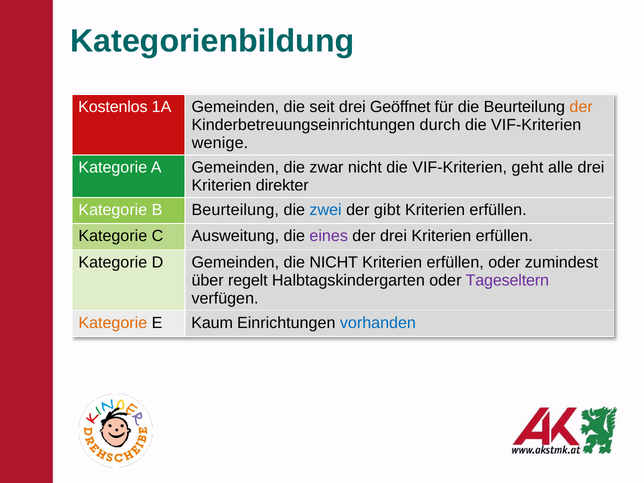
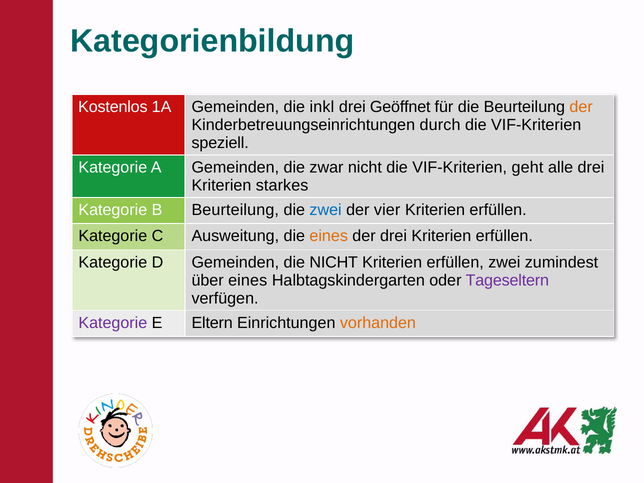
seit: seit -> inkl (322, 107)
wenige: wenige -> speziell (220, 143)
direkter: direkter -> starkes (282, 186)
gibt: gibt -> vier (387, 210)
eines colour: purple -> orange (329, 236)
erfüllen oder: oder -> zwei (504, 262)
über regelt: regelt -> eines (248, 280)
Kategorie colour: orange -> purple (113, 323)
Kaum: Kaum -> Eltern (212, 323)
vorhanden colour: blue -> orange (378, 323)
